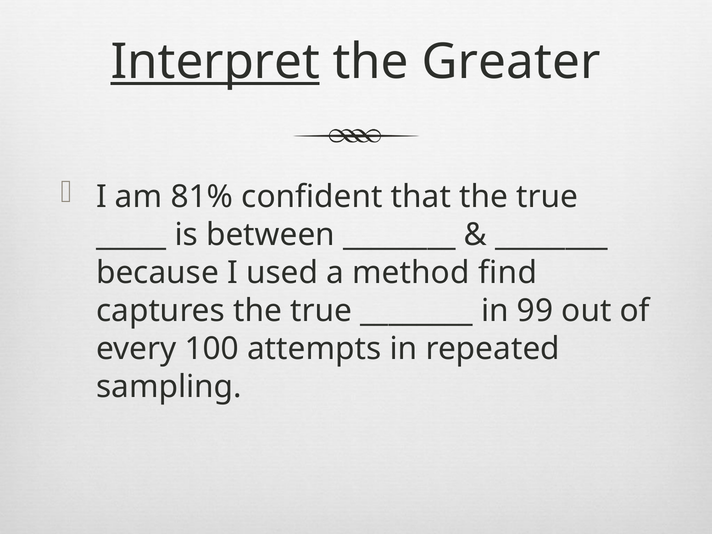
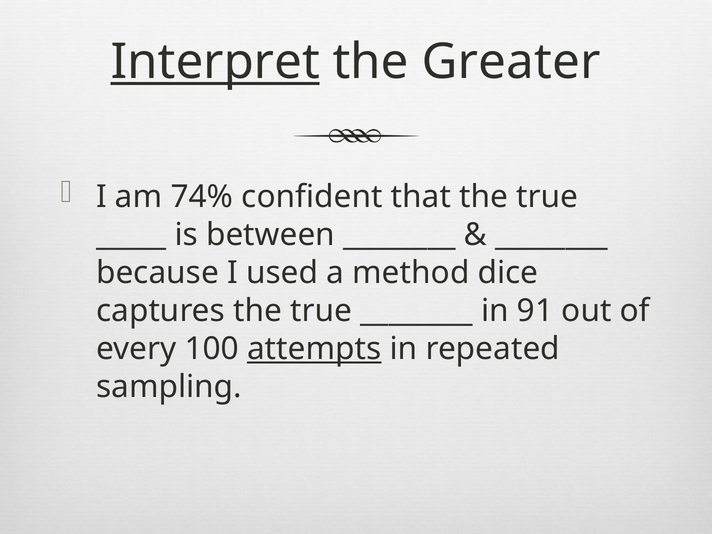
81%: 81% -> 74% (202, 197)
find: find -> dice (508, 273)
99: 99 -> 91 (535, 311)
attempts underline: none -> present (314, 349)
